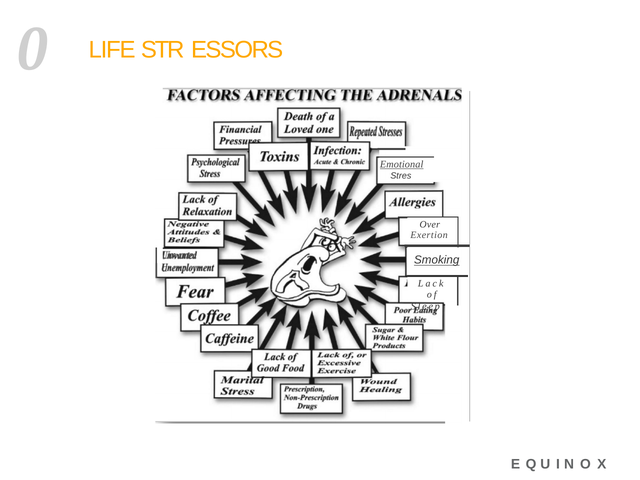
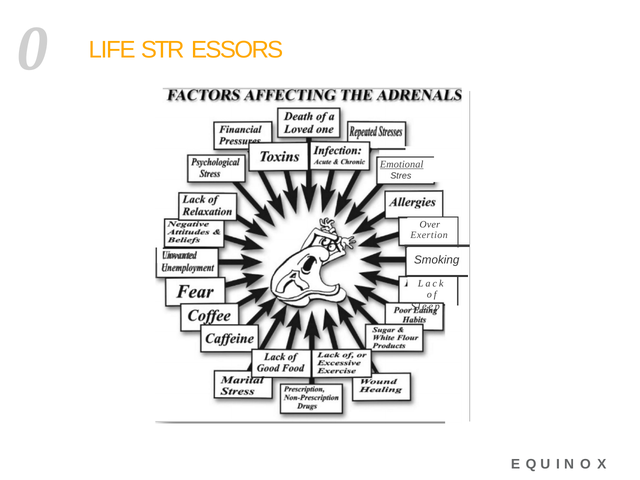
Smoking underline: present -> none (437, 260)
